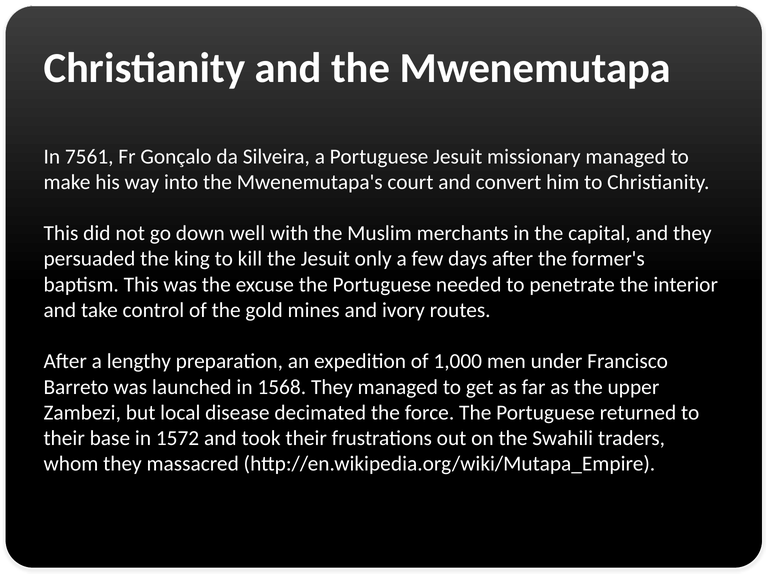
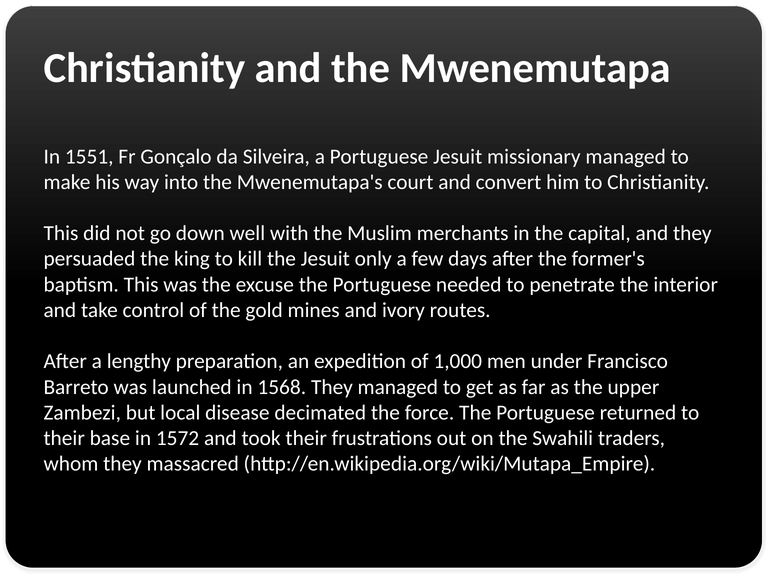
7561: 7561 -> 1551 (89, 156)
